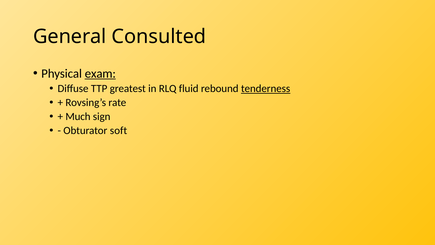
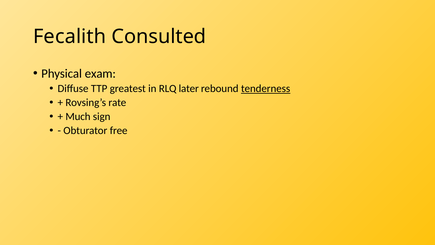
General: General -> Fecalith (70, 37)
exam underline: present -> none (100, 74)
fluid: fluid -> later (189, 89)
soft: soft -> free (119, 131)
